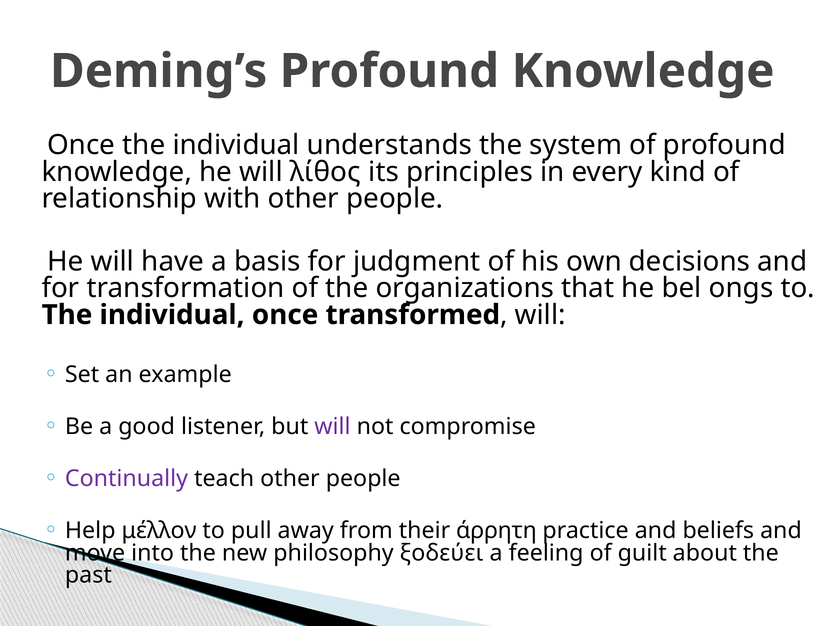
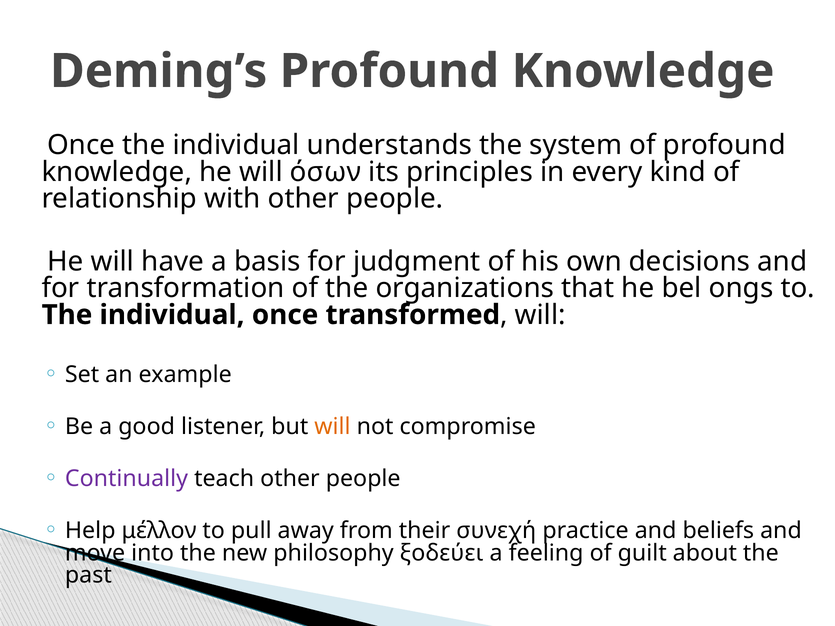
λίθος: λίθος -> όσων (325, 172)
will colour: purple -> orange (332, 427)
άρρητη: άρρητη -> συνεχή (496, 531)
